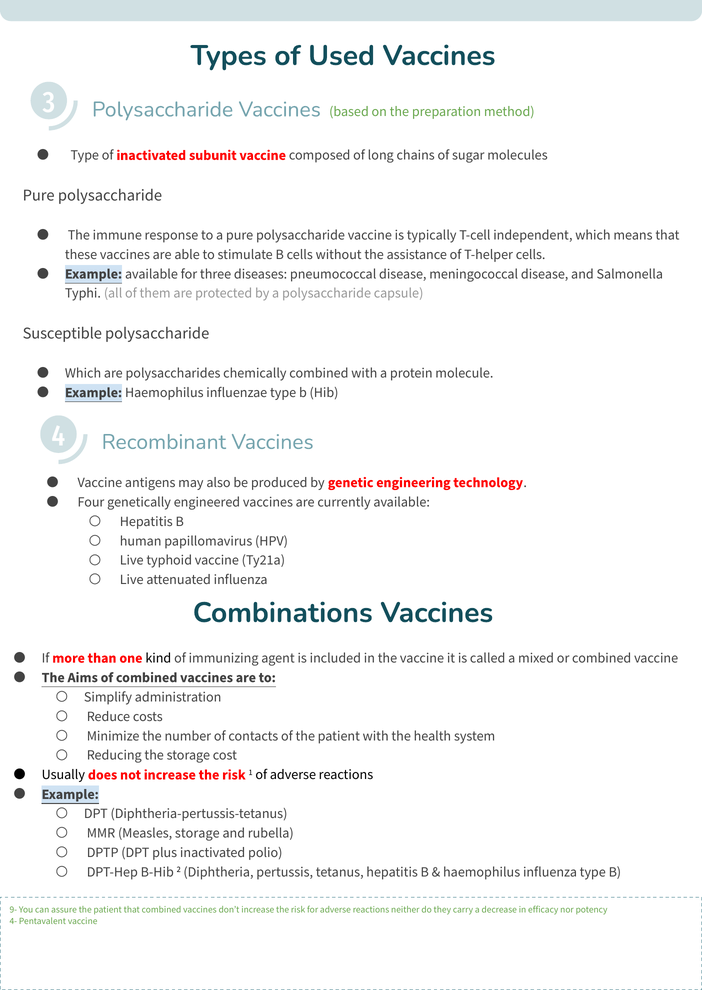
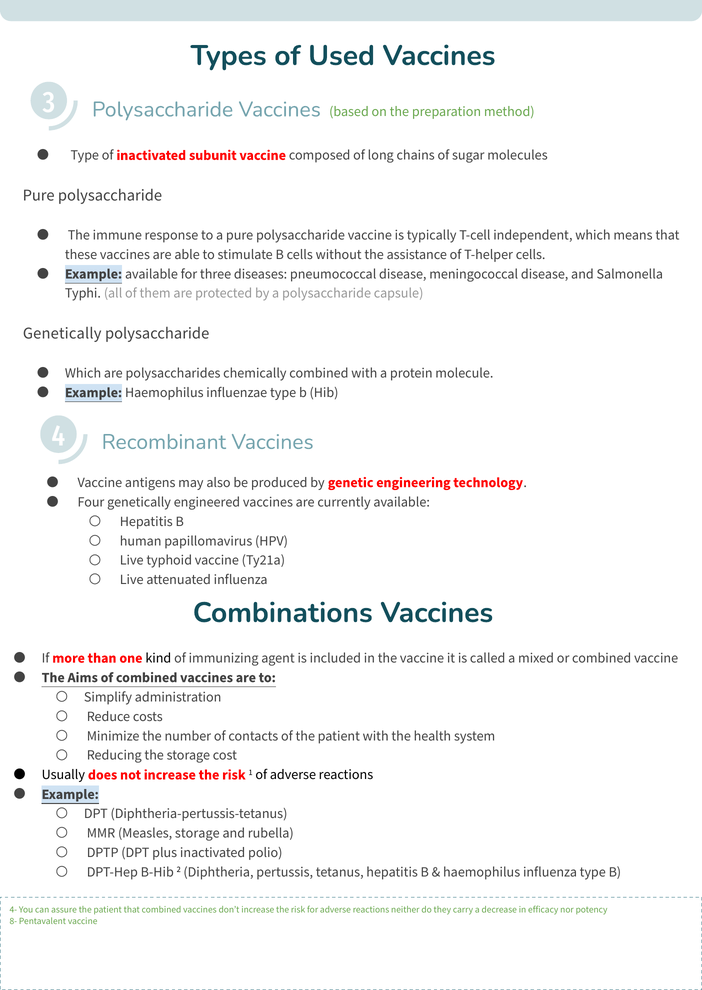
Susceptible: Susceptible -> Genetically (62, 333)
9-: 9- -> 4- (13, 909)
4-: 4- -> 8- (13, 921)
